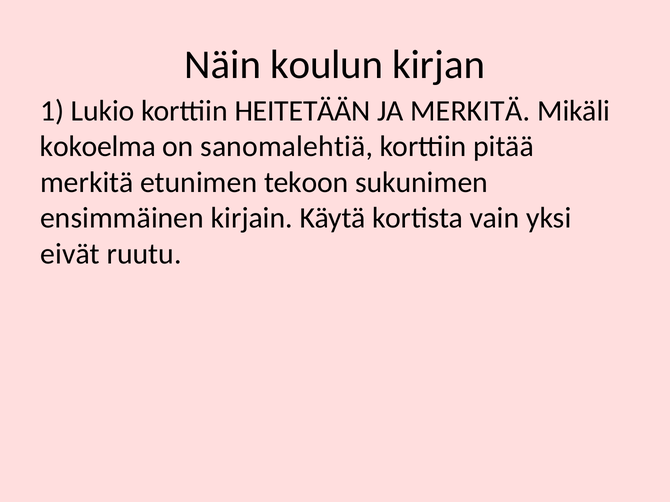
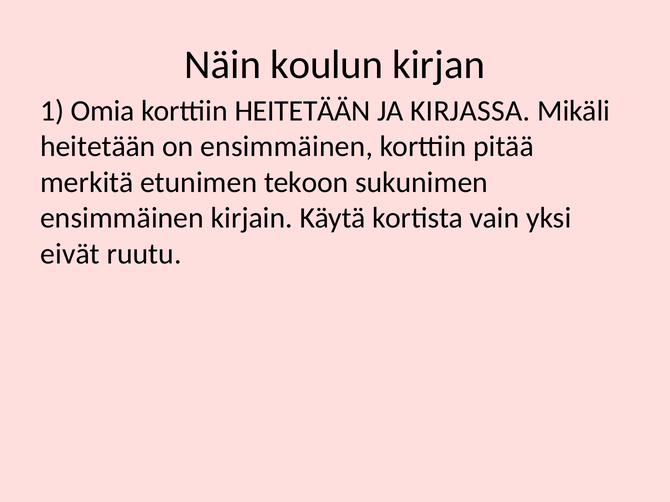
Lukio: Lukio -> Omia (103, 111)
JA MERKITÄ: MERKITÄ -> KIRJASSA (470, 111)
kokoelma: kokoelma -> heitetään (98, 147)
on sanomalehtiä: sanomalehtiä -> ensimmäinen (287, 147)
